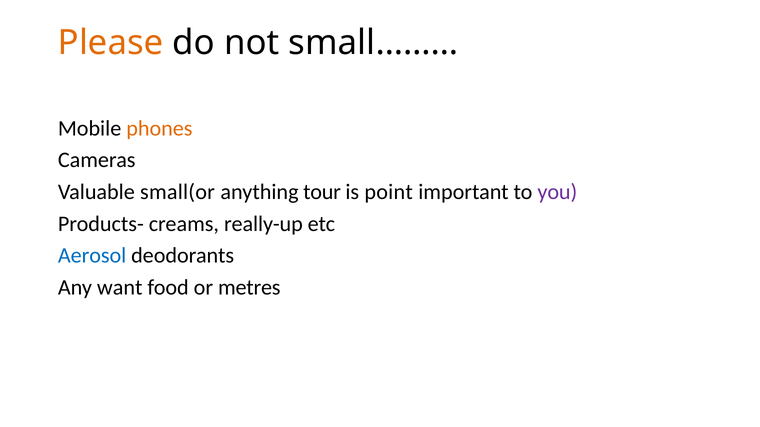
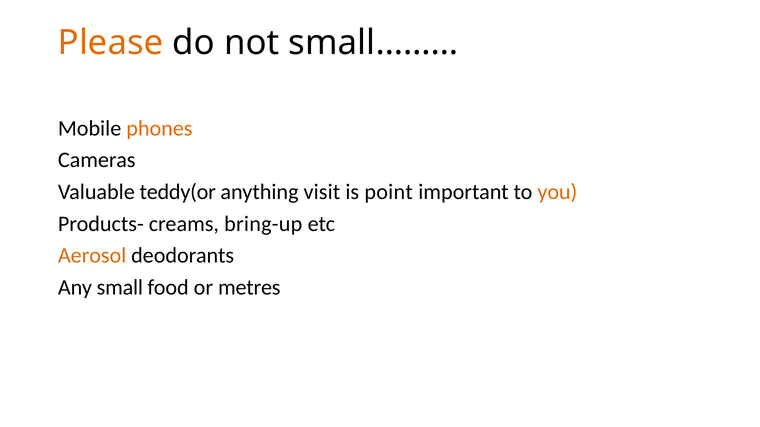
small(or: small(or -> teddy(or (178, 192)
tour: tour -> visit (322, 192)
you colour: purple -> orange (557, 192)
really-up: really-up -> bring-up (263, 224)
Aerosol colour: blue -> orange (92, 256)
want: want -> small (120, 288)
